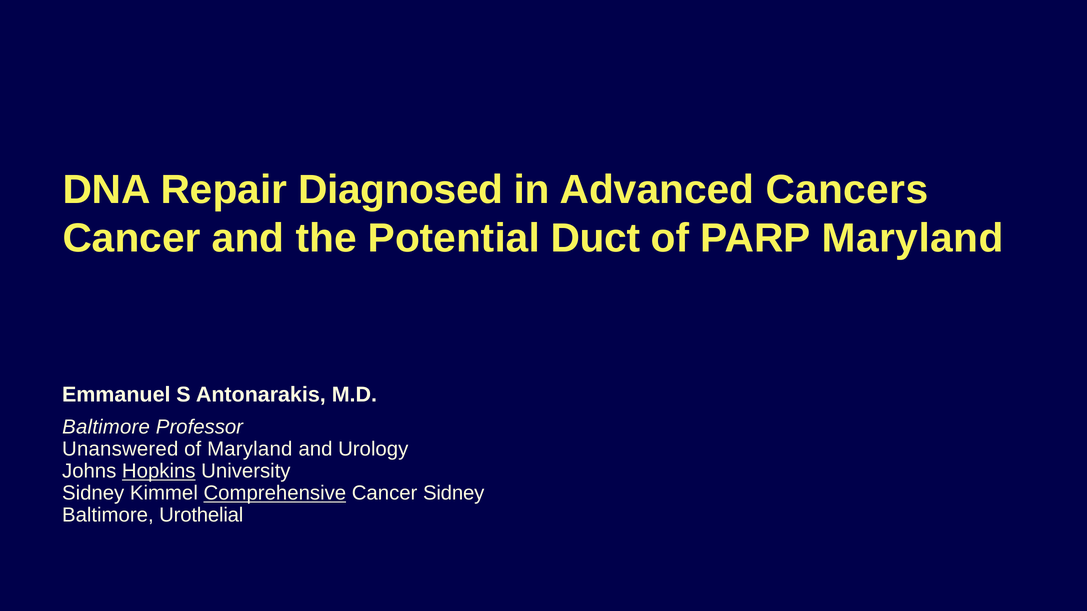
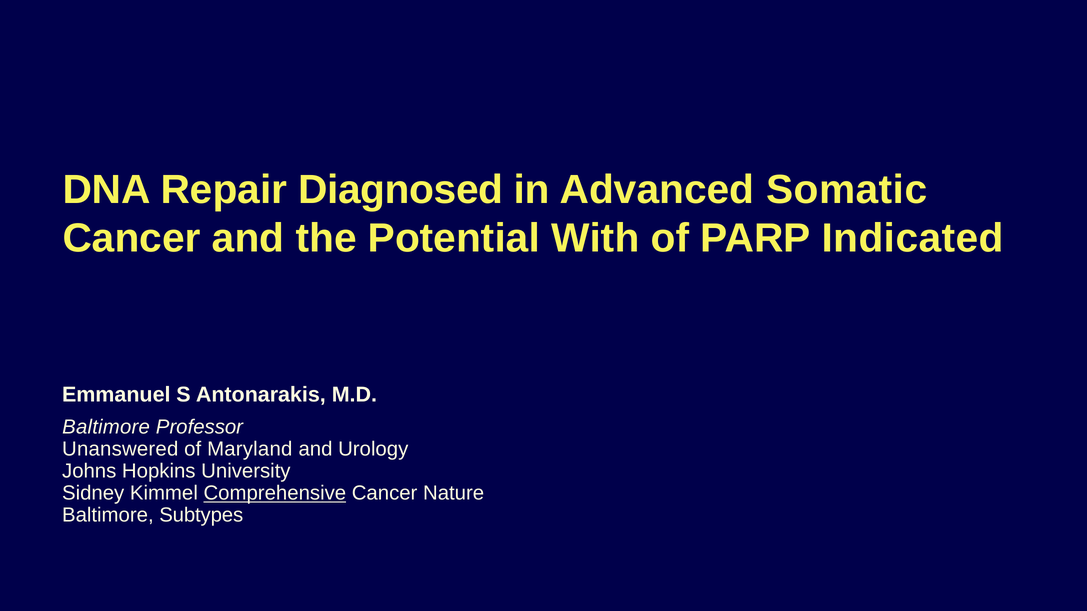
Cancers: Cancers -> Somatic (847, 190)
Duct: Duct -> With (595, 239)
PARP Maryland: Maryland -> Indicated (913, 239)
Hopkins underline: present -> none (159, 471)
Cancer Sidney: Sidney -> Nature (454, 493)
Urothelial: Urothelial -> Subtypes (201, 516)
